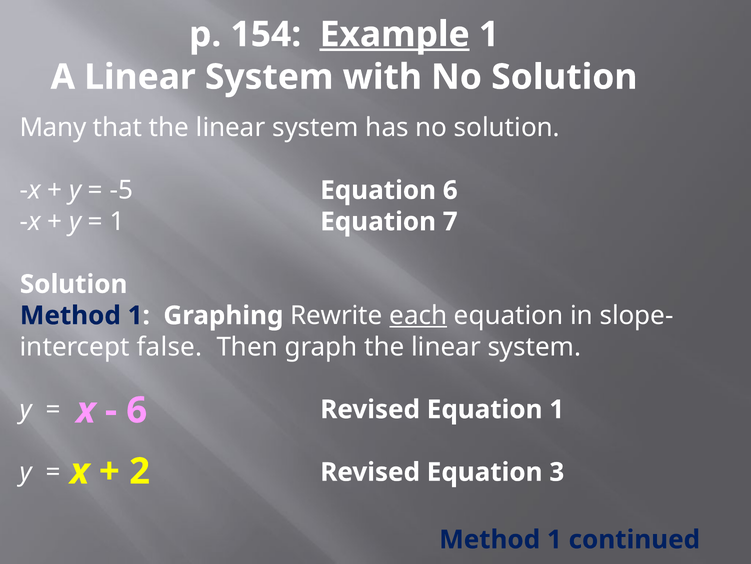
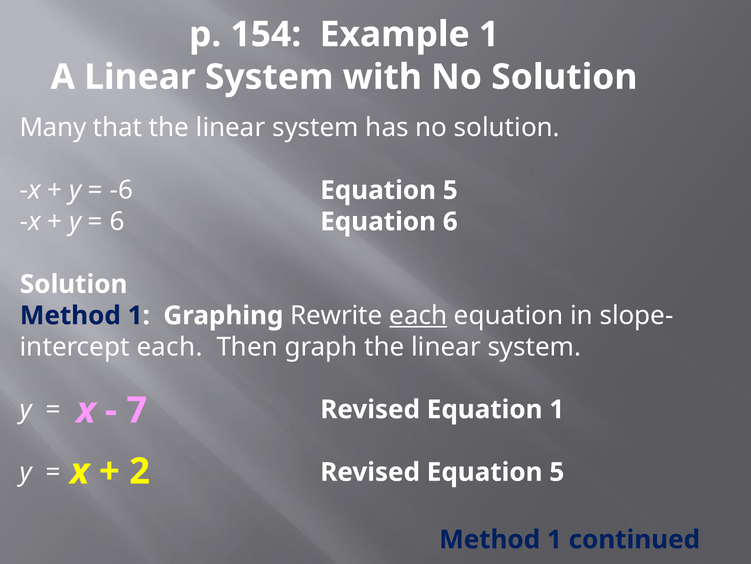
Example underline: present -> none (395, 34)
-5: -5 -> -6 (121, 190)
6: 6 -> 5 (450, 190)
1: 1 -> 6 (117, 221)
Equation 7: 7 -> 6 (450, 221)
false: false -> each (170, 346)
6: 6 -> 7 (137, 410)
Revised Equation 3: 3 -> 5 (557, 472)
